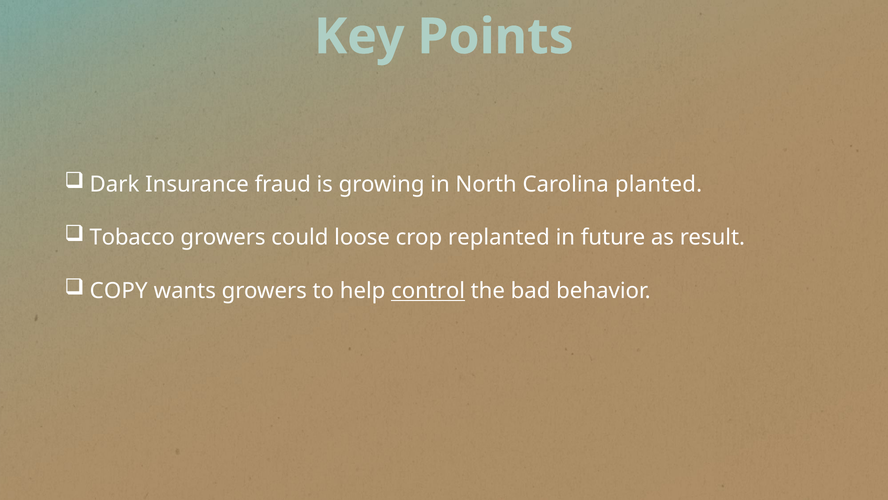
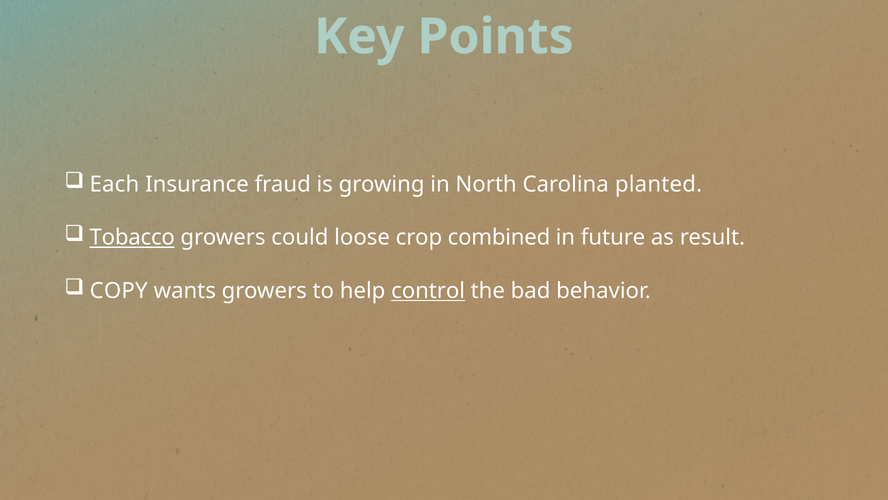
Dark: Dark -> Each (114, 184)
Tobacco underline: none -> present (132, 237)
replanted: replanted -> combined (499, 237)
